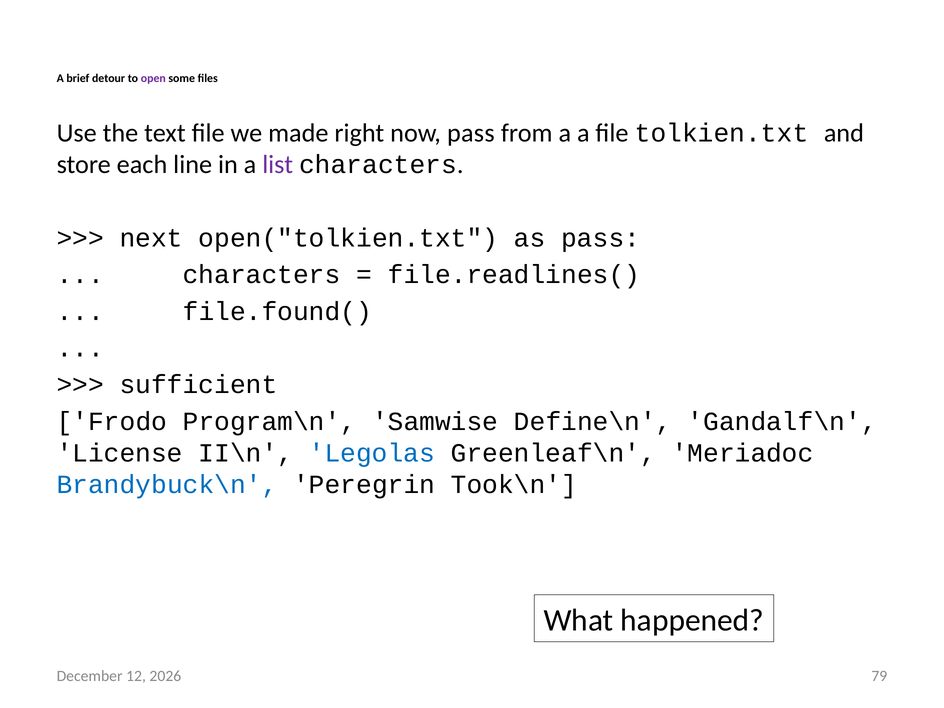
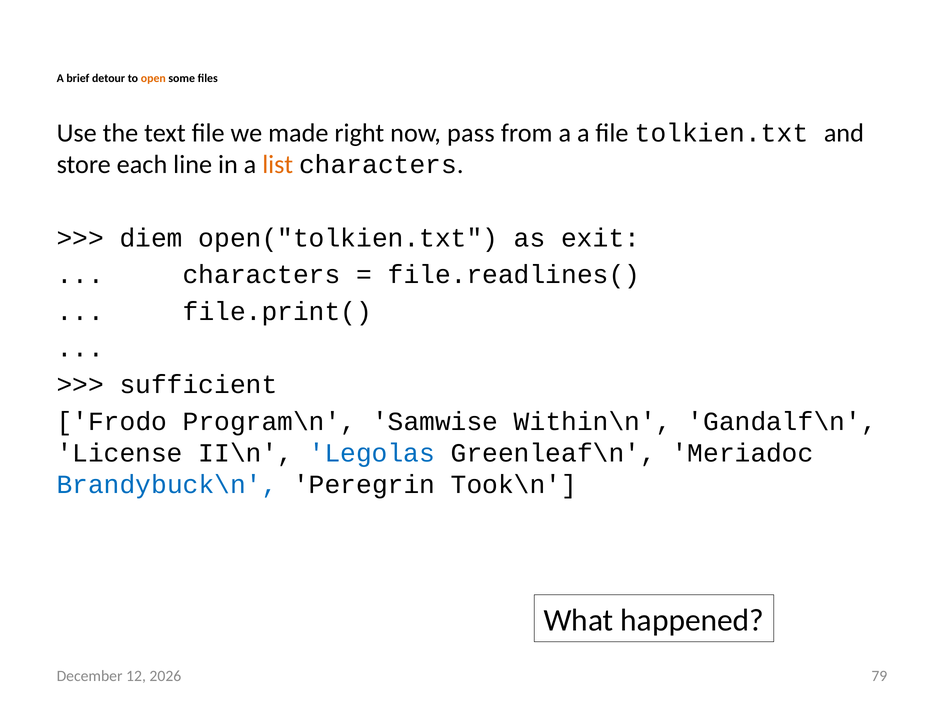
open colour: purple -> orange (153, 78)
list colour: purple -> orange (278, 164)
next: next -> diem (151, 238)
as pass: pass -> exit (601, 238)
file.found(: file.found( -> file.print( (277, 311)
Define\n: Define\n -> Within\n (593, 422)
